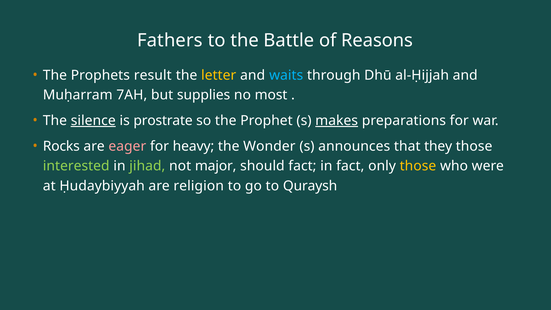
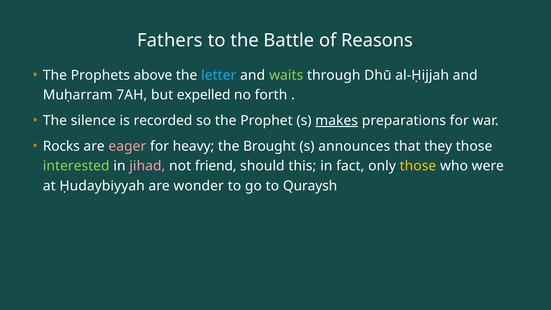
result: result -> above (153, 75)
letter colour: yellow -> light blue (219, 75)
waits colour: light blue -> light green (286, 75)
supplies: supplies -> expelled (204, 95)
most: most -> forth (271, 95)
silence underline: present -> none (93, 121)
prostrate: prostrate -> recorded (163, 121)
Wonder: Wonder -> Brought (269, 146)
jihad colour: light green -> pink (147, 166)
major: major -> friend (216, 166)
should fact: fact -> this (302, 166)
religion: religion -> wonder (199, 186)
